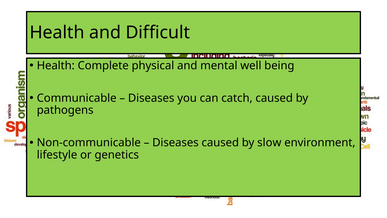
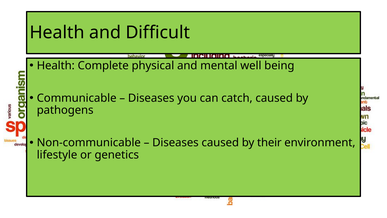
slow: slow -> their (269, 143)
